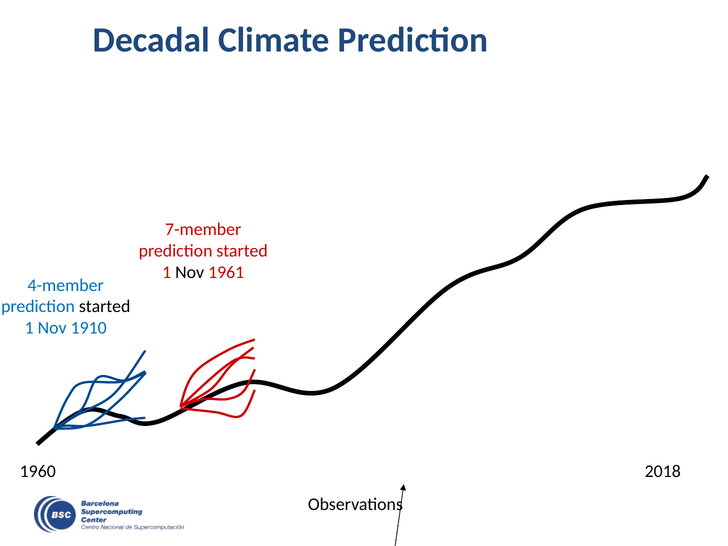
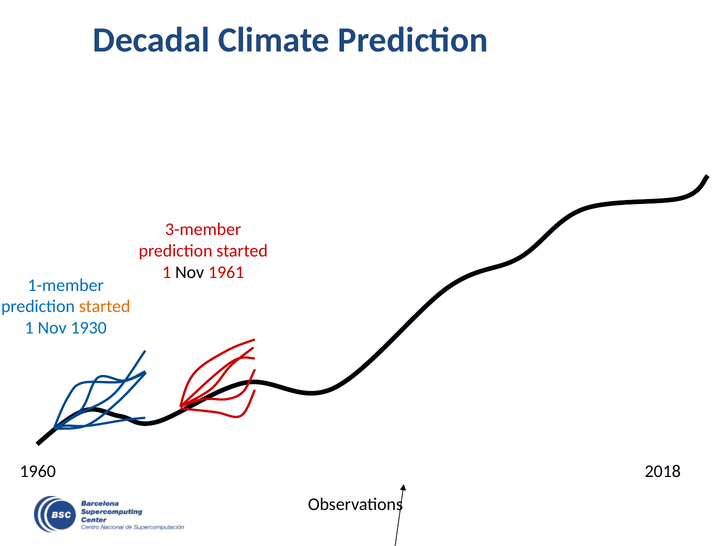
7-member: 7-member -> 3-member (203, 230)
4-member: 4-member -> 1-member (66, 285)
started colour: black -> orange (105, 307)
1910: 1910 -> 1930 (89, 328)
